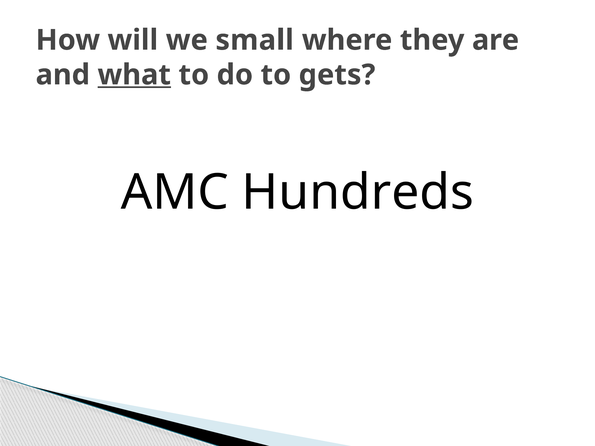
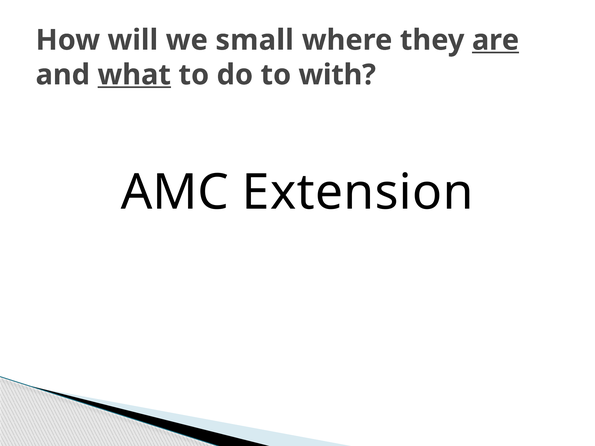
are underline: none -> present (496, 40)
gets: gets -> with (337, 75)
Hundreds: Hundreds -> Extension (358, 193)
